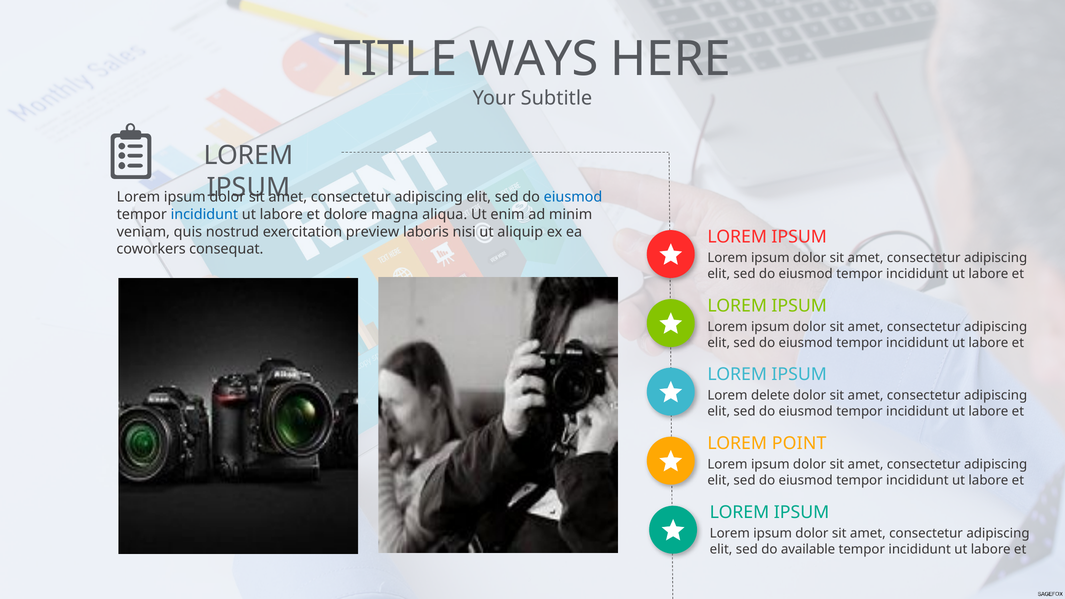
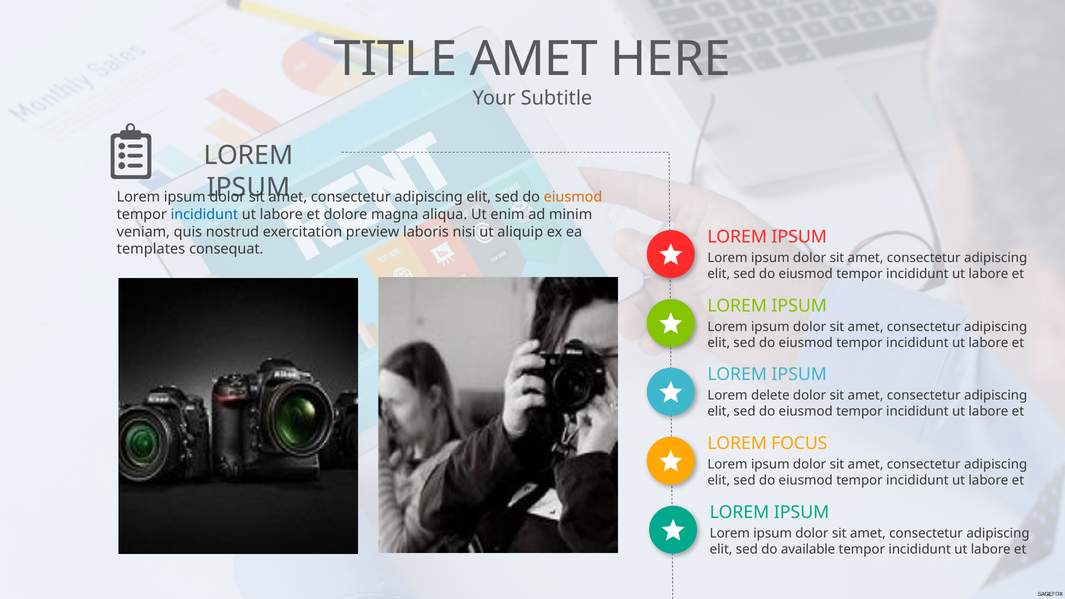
TITLE WAYS: WAYS -> AMET (534, 59)
eiusmod colour: blue -> orange (573, 197)
coworkers: coworkers -> templates (151, 249)
POINT: POINT -> FOCUS (799, 443)
